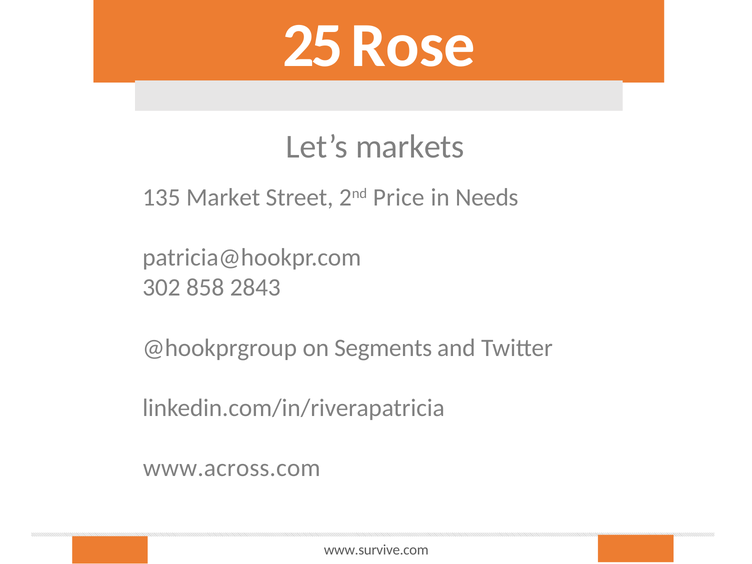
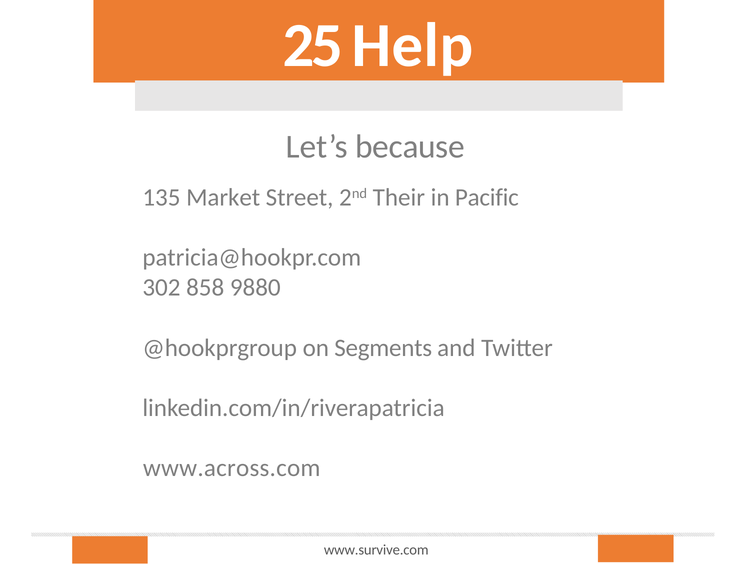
Rose: Rose -> Help (413, 46)
markets: markets -> because (410, 147)
Price: Price -> Their (399, 197)
Needs: Needs -> Pacific (487, 197)
2843: 2843 -> 9880 (255, 288)
